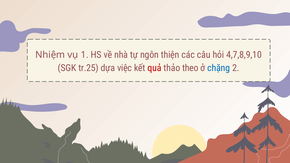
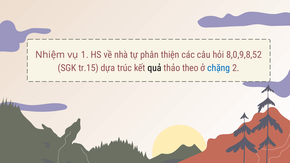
ngôn: ngôn -> phân (149, 55)
4,7,8,9,10: 4,7,8,9,10 -> 8,0,9,8,52 (244, 55)
tr.25: tr.25 -> tr.15 (89, 68)
việc: việc -> trúc (125, 68)
quả colour: red -> black (154, 68)
